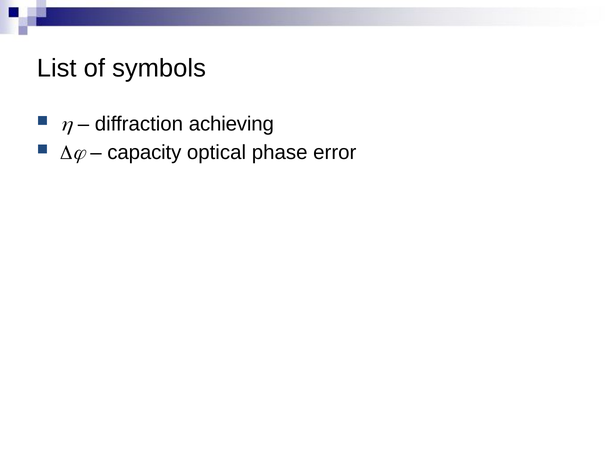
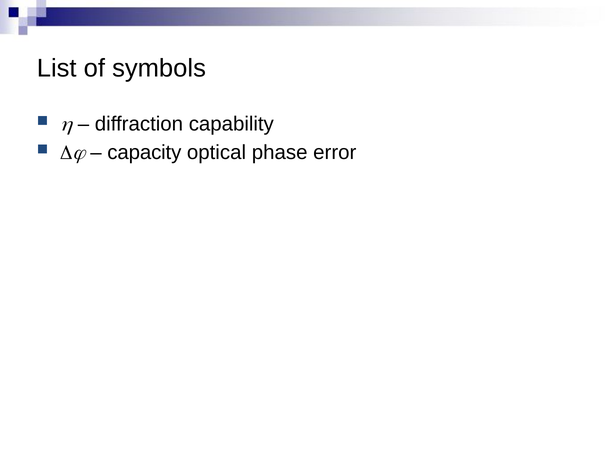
achieving: achieving -> capability (231, 124)
